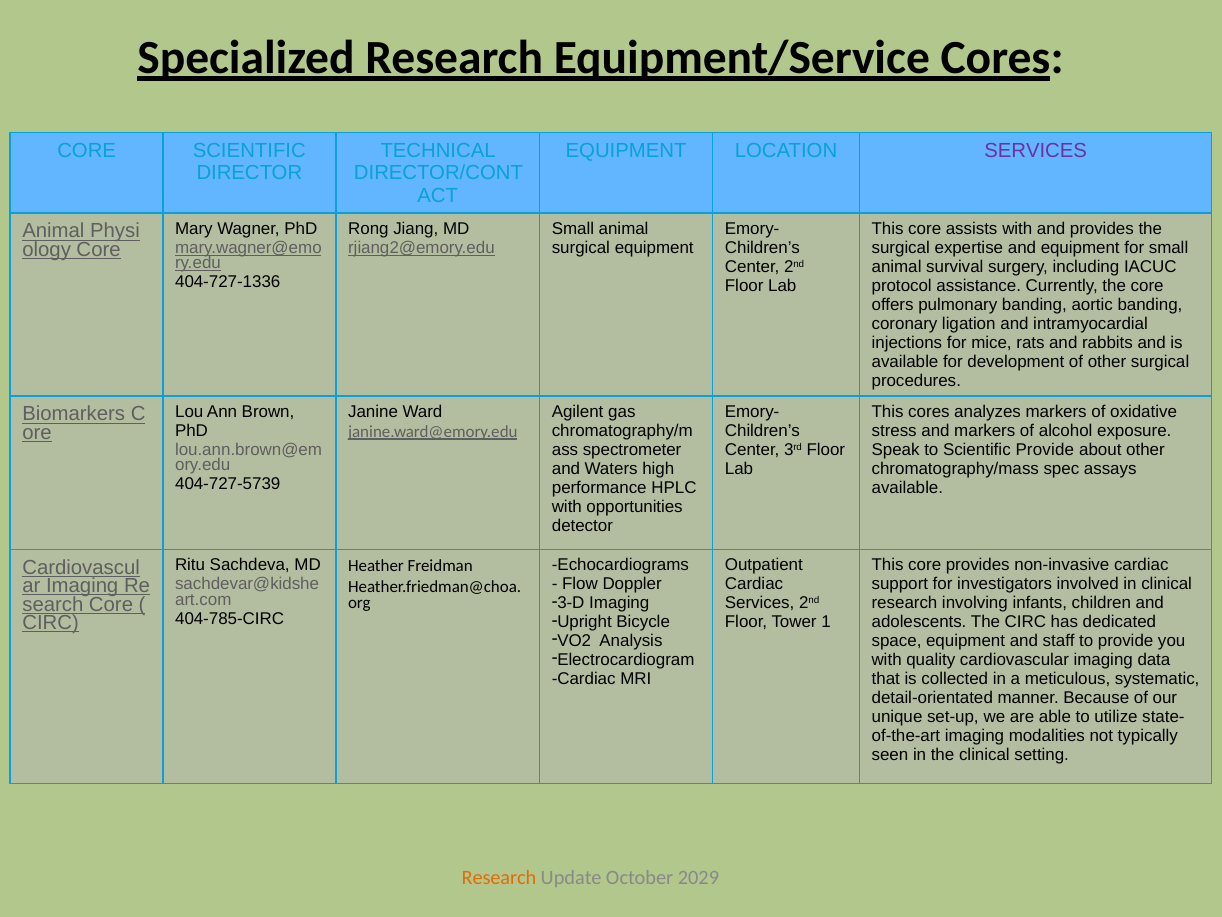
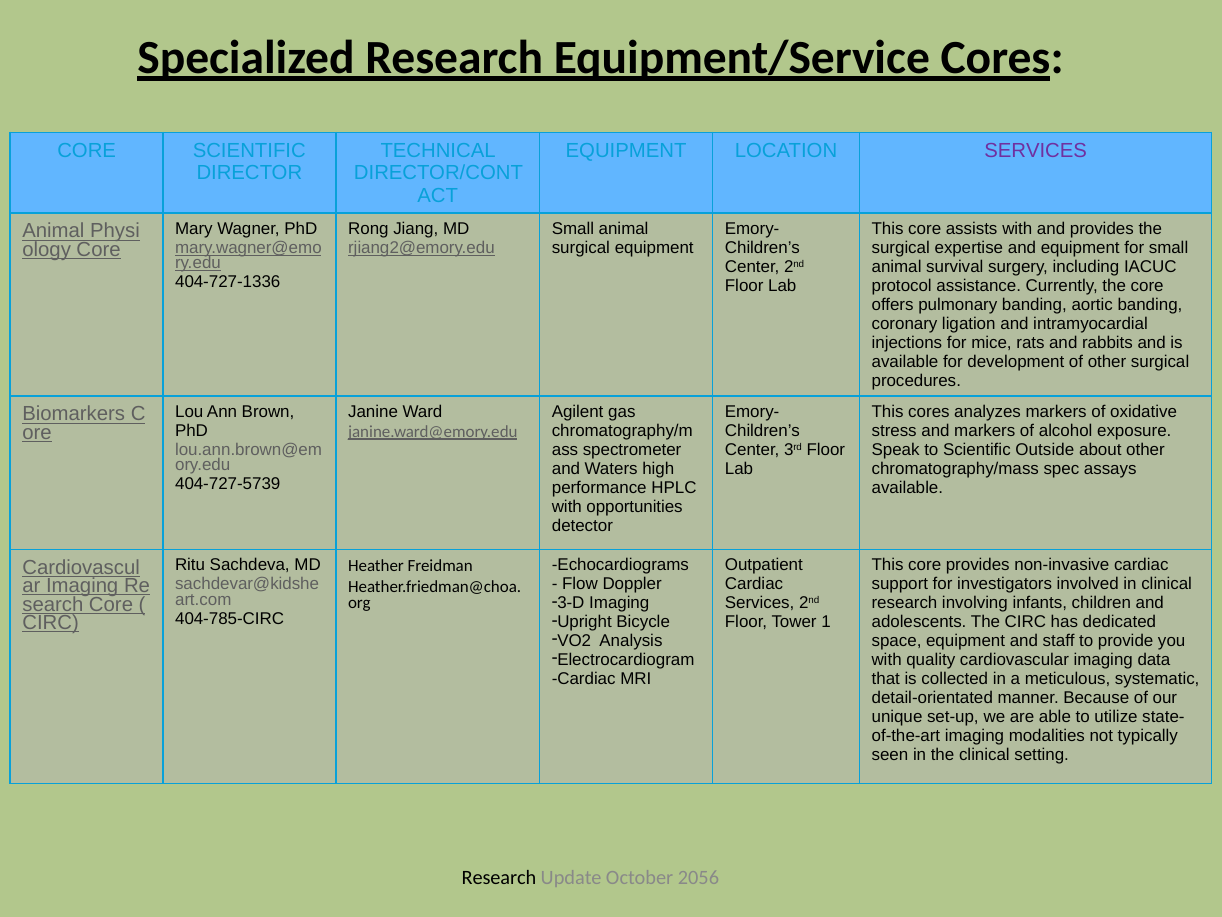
Scientific Provide: Provide -> Outside (1045, 450)
Research colour: orange -> black (499, 877)
2029: 2029 -> 2056 (698, 877)
